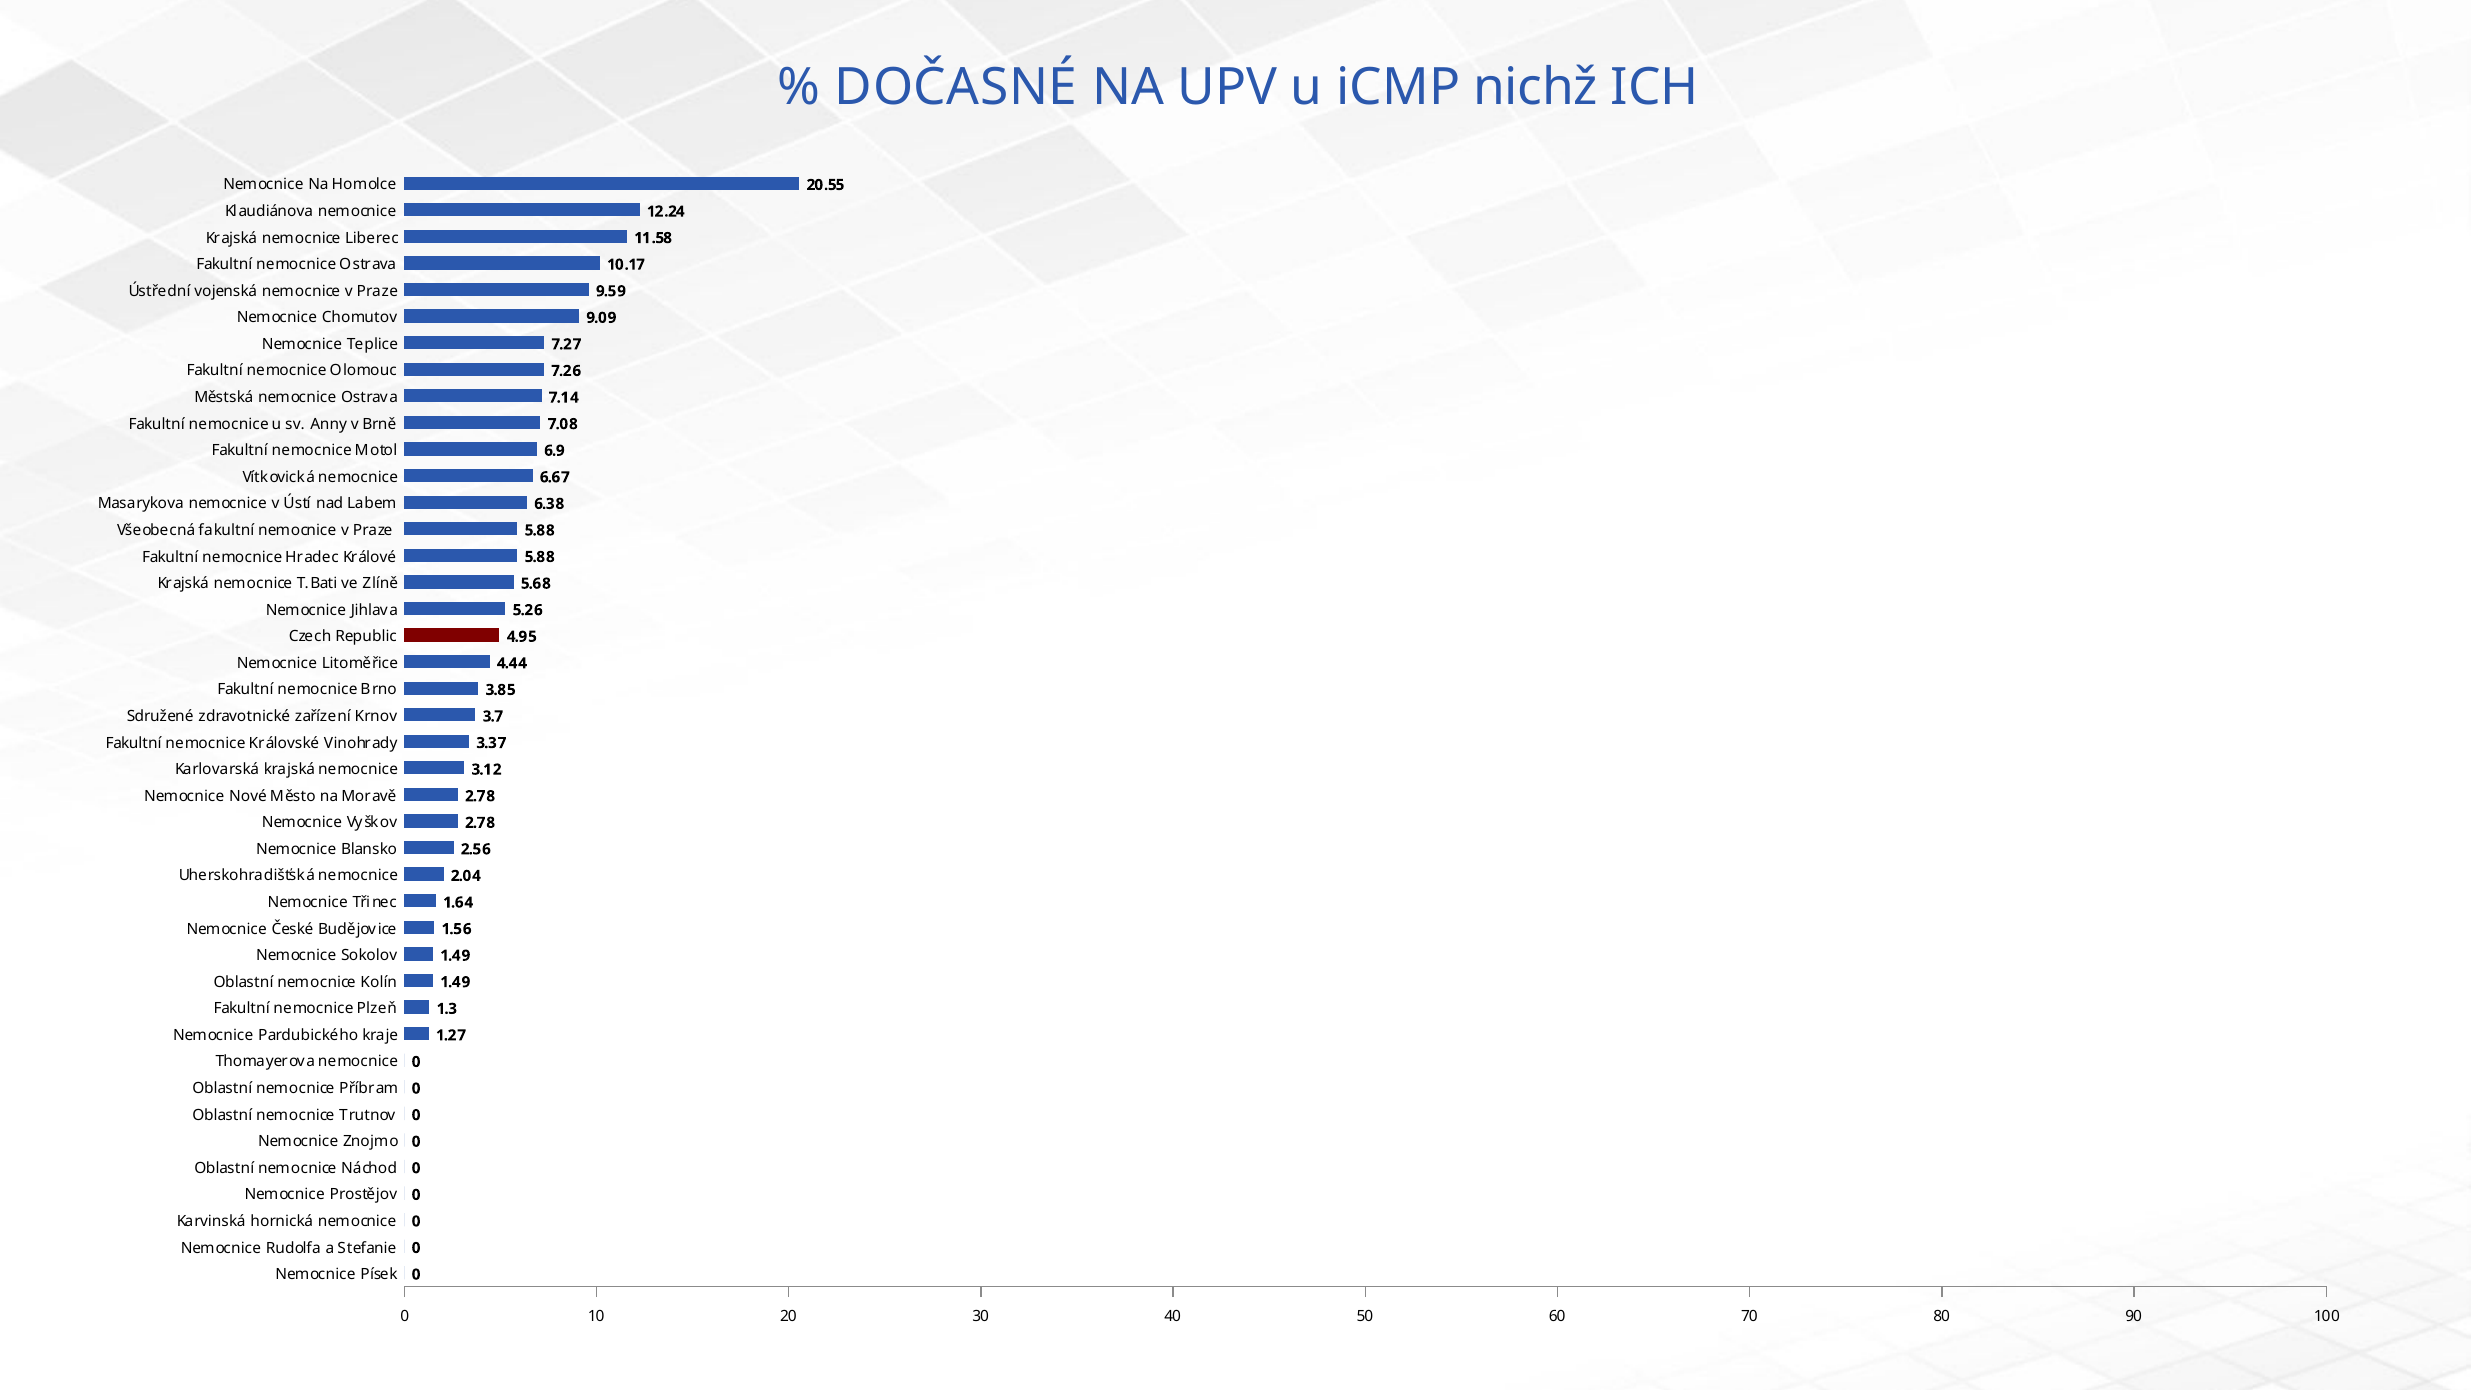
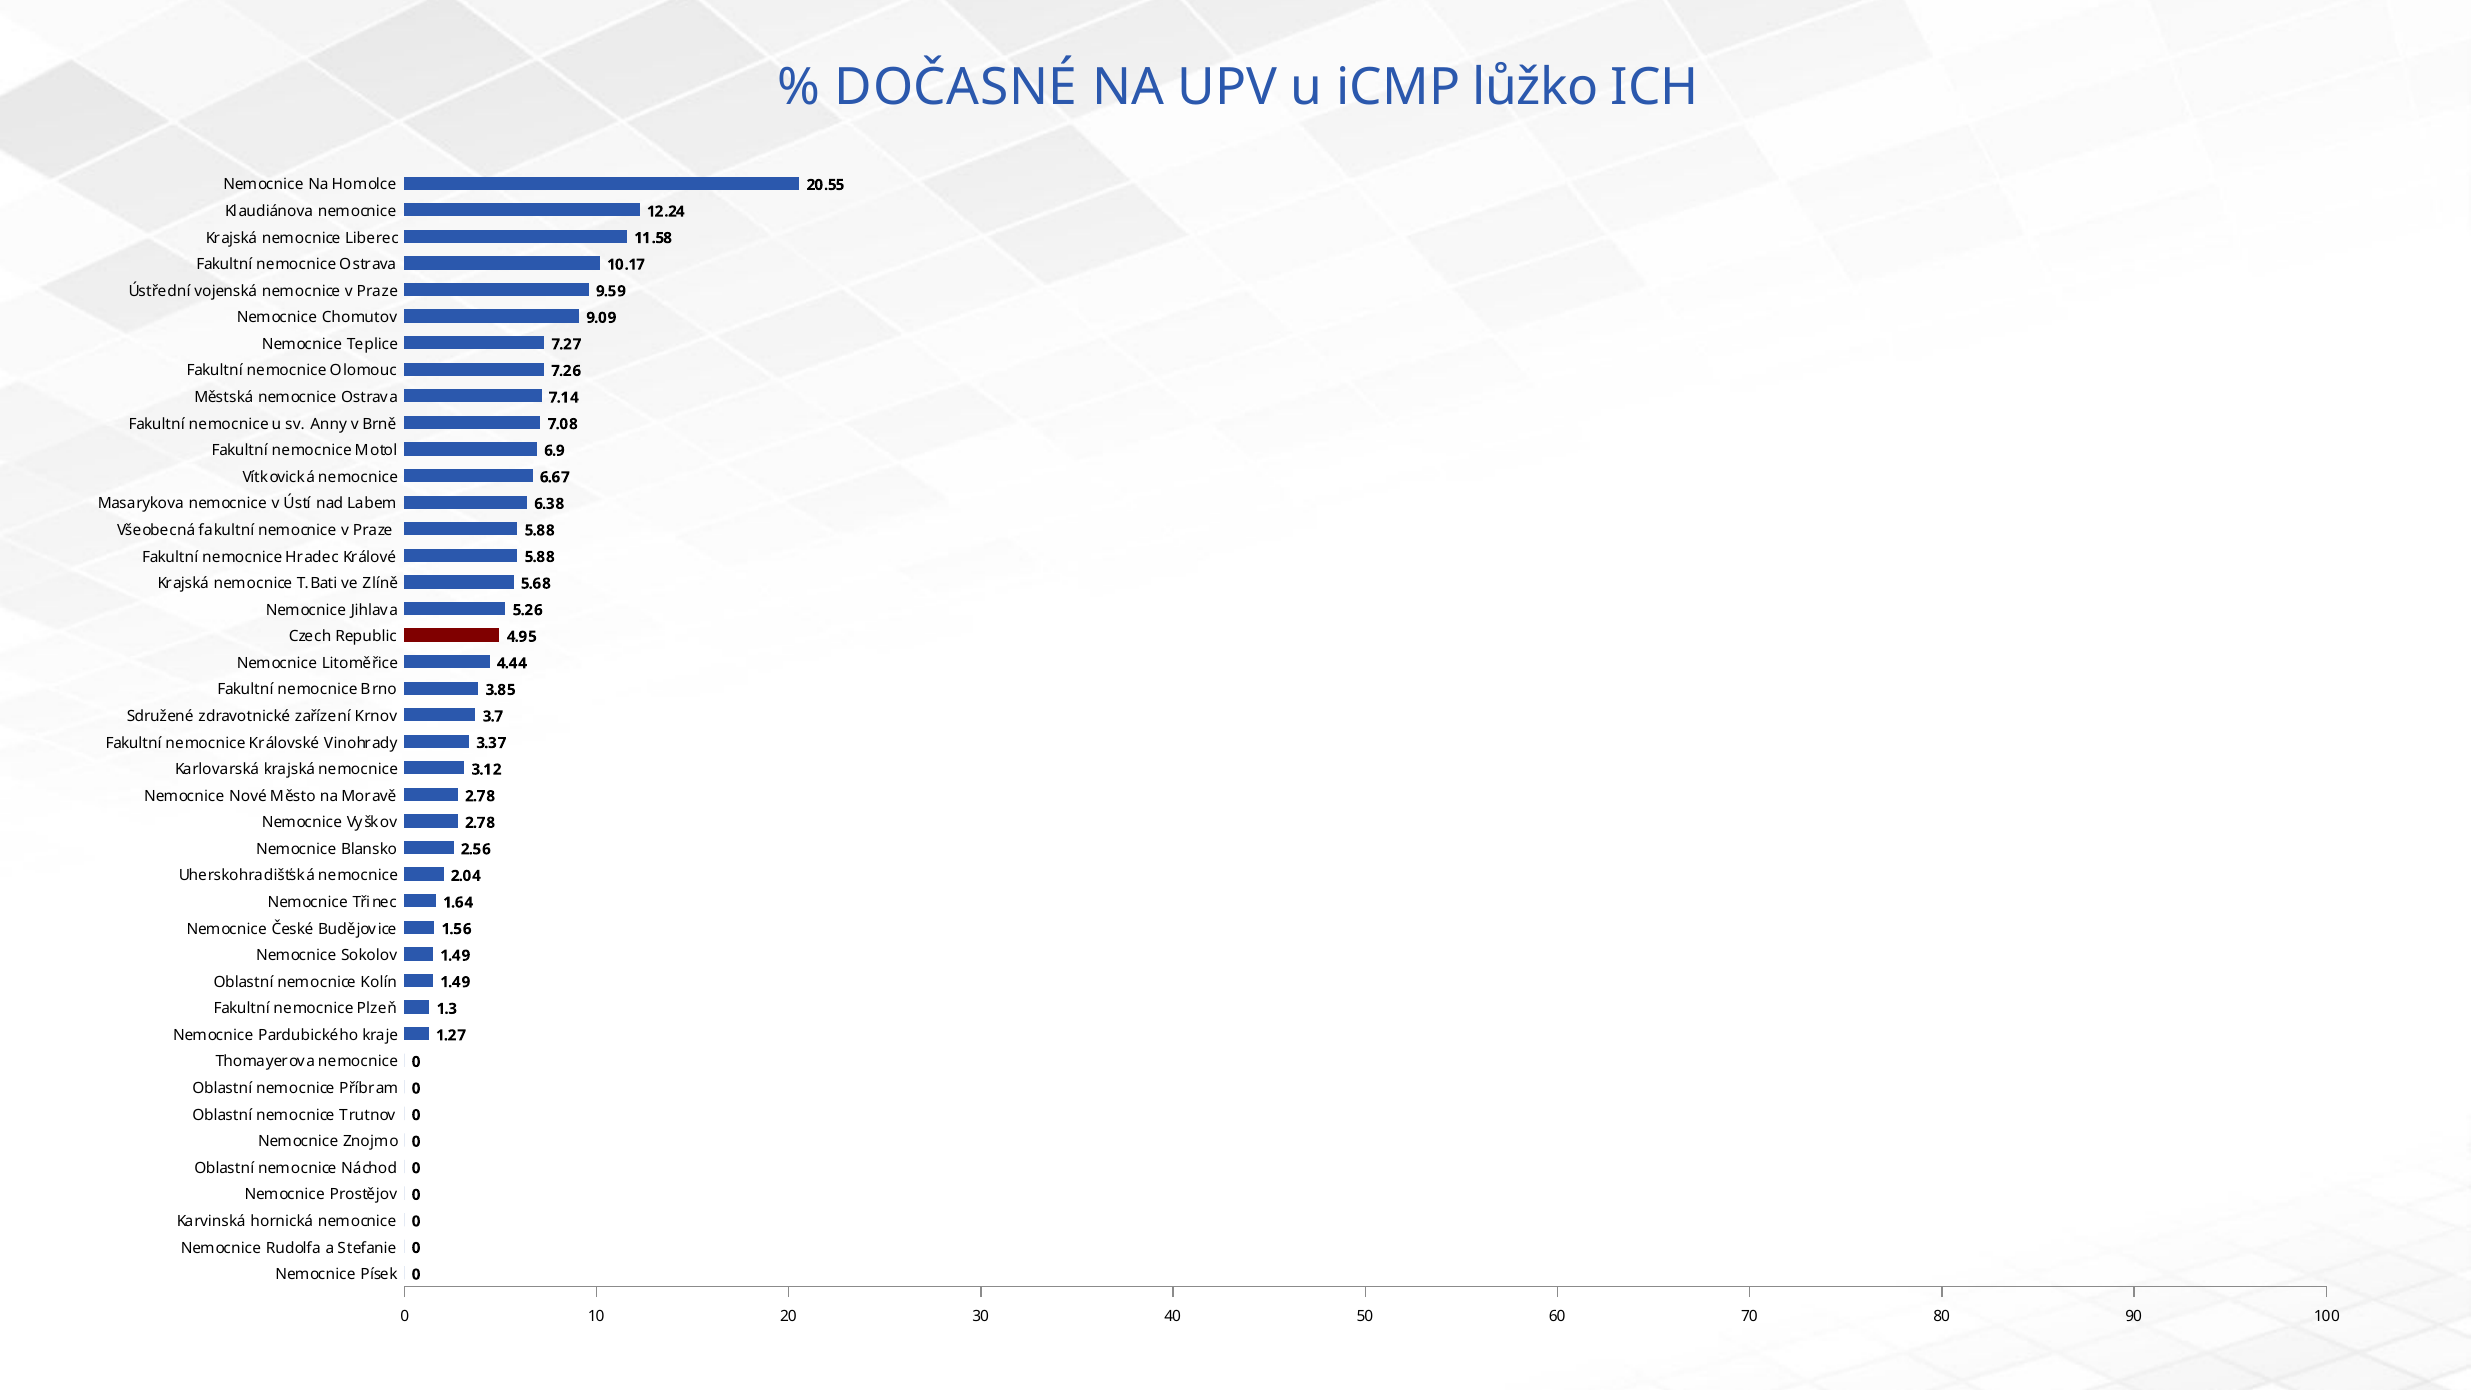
nichž: nichž -> lůžko (1536, 87)
